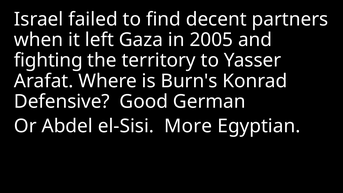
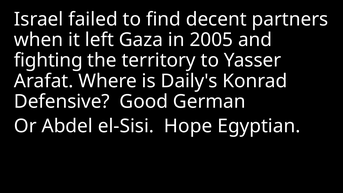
Burn's: Burn's -> Daily's (189, 81)
More: More -> Hope (188, 126)
